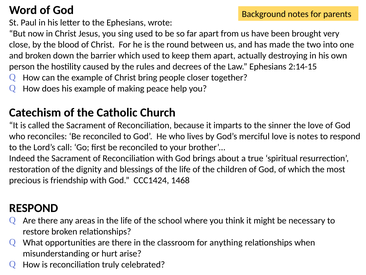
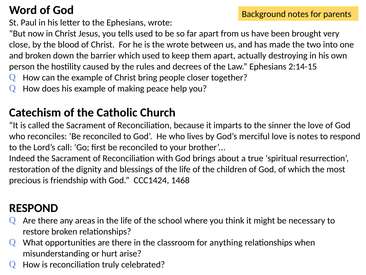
sing: sing -> tells (126, 34)
the round: round -> wrote (178, 45)
